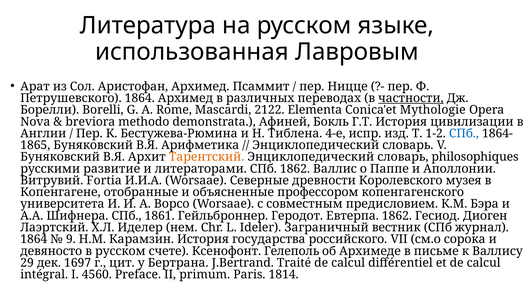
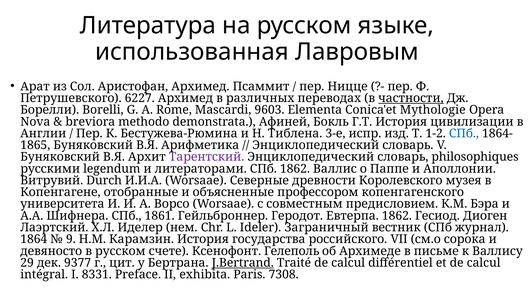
Петрушевского 1864: 1864 -> 6227 (140, 98)
2122: 2122 -> 9603 (269, 110)
4-е: 4-е -> 3-е (335, 133)
Тарентский colour: orange -> purple (207, 157)
развитие: развитие -> legendum (112, 169)
Fortia: Fortia -> Durch (104, 180)
1697: 1697 -> 9377 (78, 263)
J.Bertrand underline: none -> present (243, 263)
4560: 4560 -> 8331 (97, 275)
primum: primum -> exhibita (205, 275)
1814: 1814 -> 7308 (284, 275)
